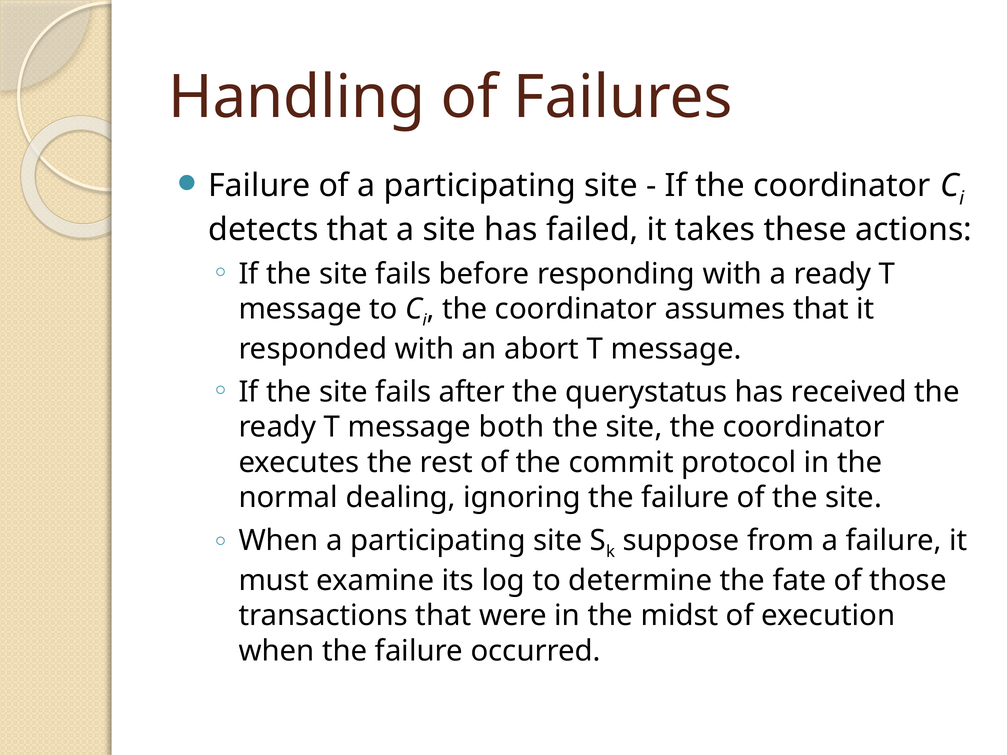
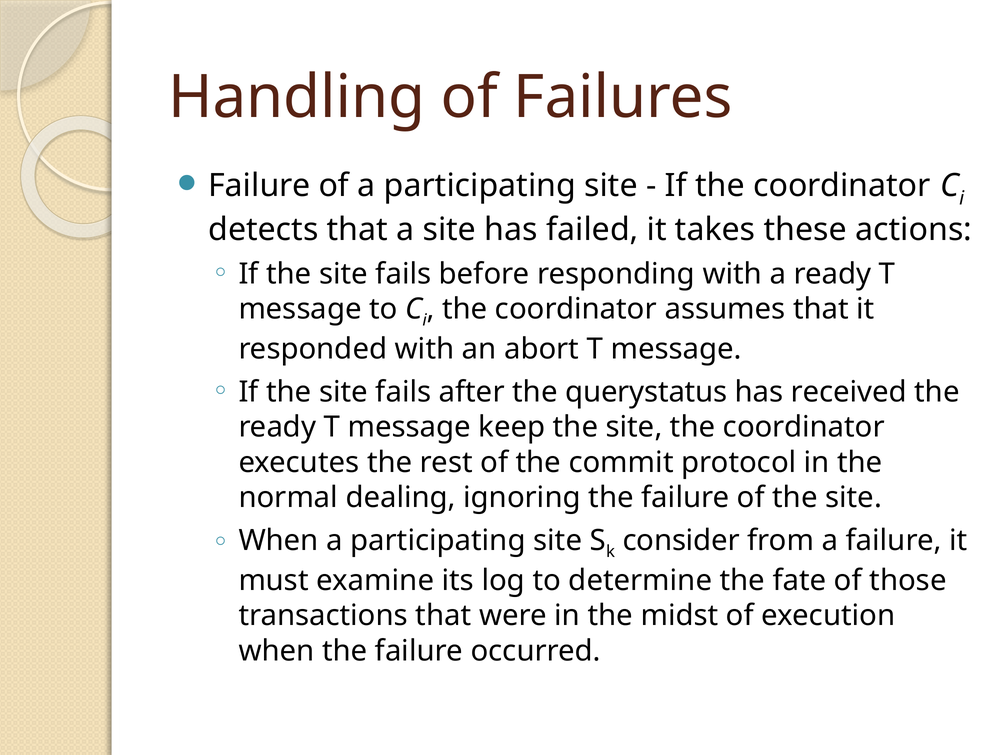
both: both -> keep (512, 427)
suppose: suppose -> consider (681, 541)
